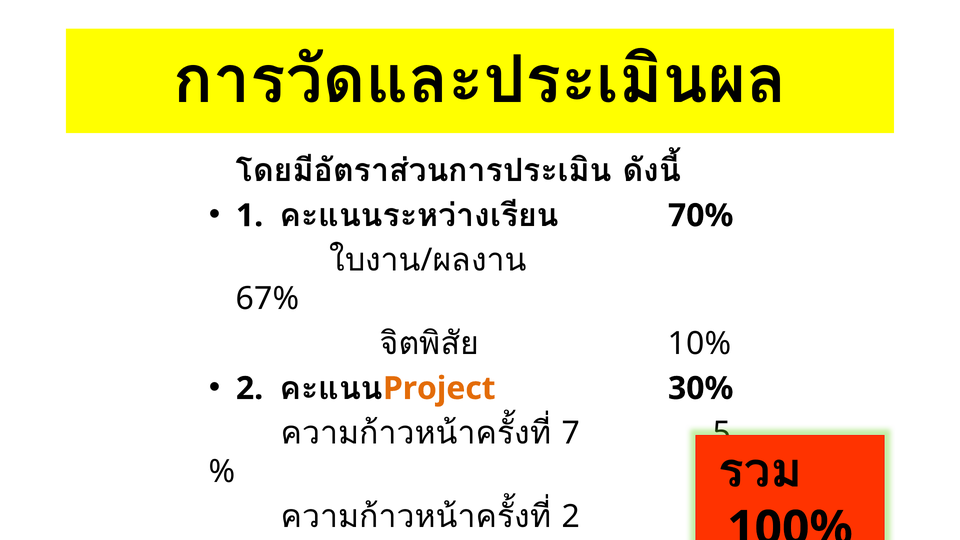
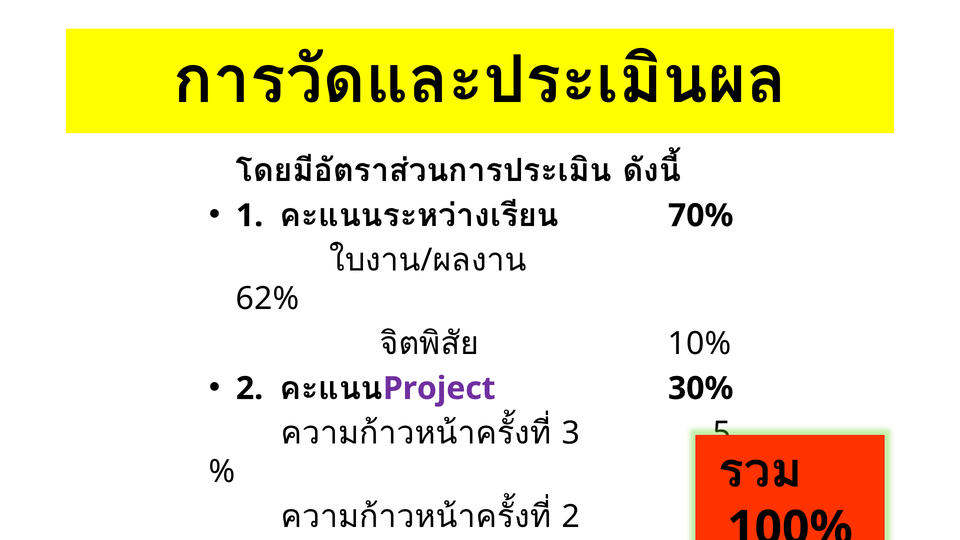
67%: 67% -> 62% (268, 299)
Project colour: orange -> purple (439, 388)
7: 7 -> 3 (571, 433)
